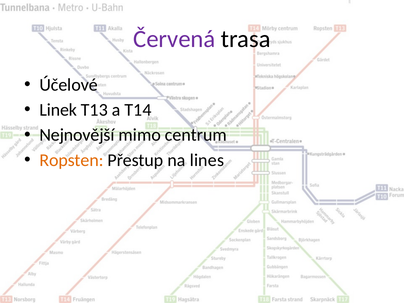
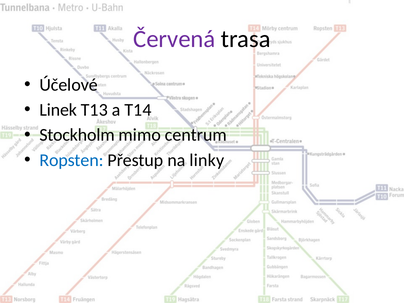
Nejnovější: Nejnovější -> Stockholm (77, 135)
Ropsten colour: orange -> blue (71, 160)
lines: lines -> linky (207, 160)
